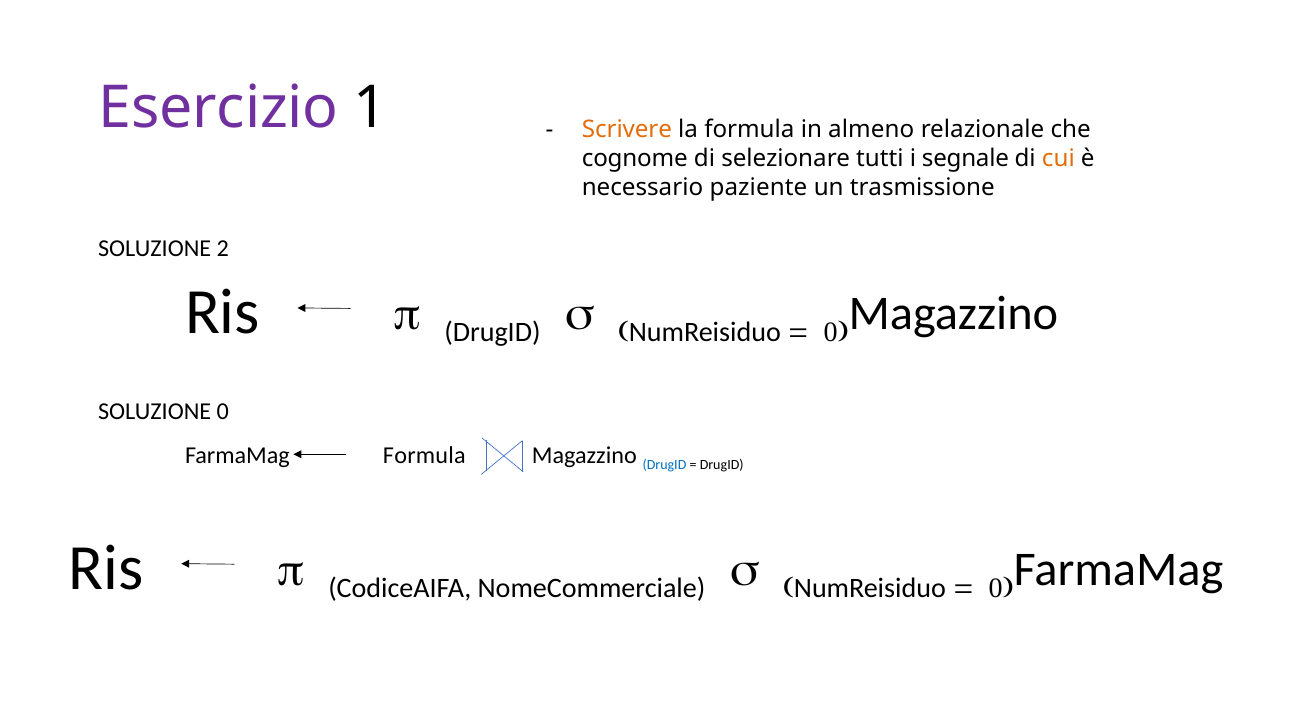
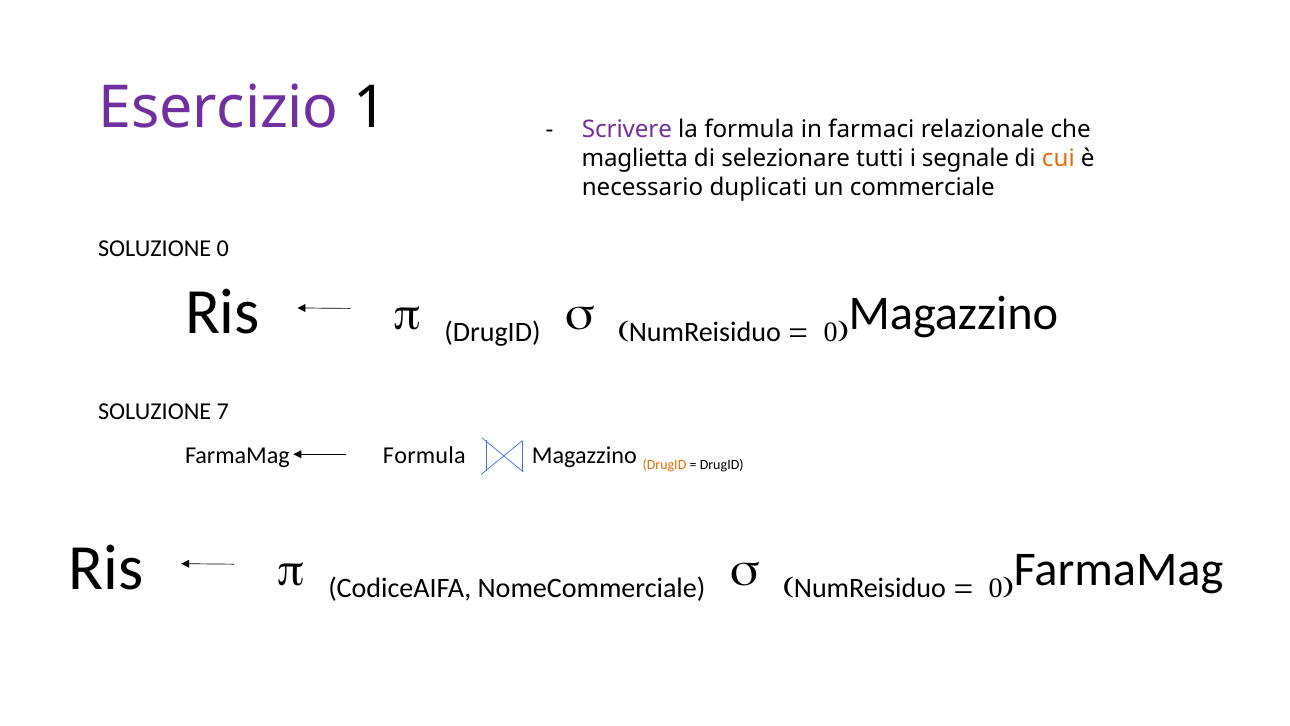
Scrivere colour: orange -> purple (627, 130)
almeno: almeno -> farmaci (871, 130)
cognome: cognome -> maglietta (635, 159)
paziente: paziente -> duplicati (758, 188)
trasmissione: trasmissione -> commerciale (922, 188)
SOLUZIONE 2: 2 -> 0 (223, 249)
SOLUZIONE 0: 0 -> 7 (223, 411)
DrugID colour: blue -> orange (664, 465)
